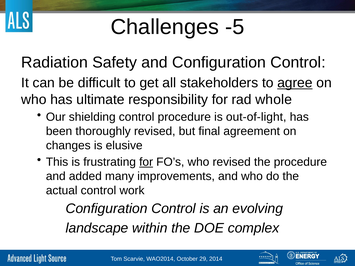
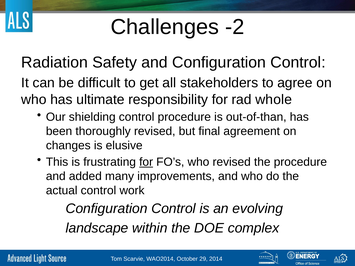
-5: -5 -> -2 (235, 27)
agree underline: present -> none (295, 83)
out-of-light: out-of-light -> out-of-than (256, 117)
